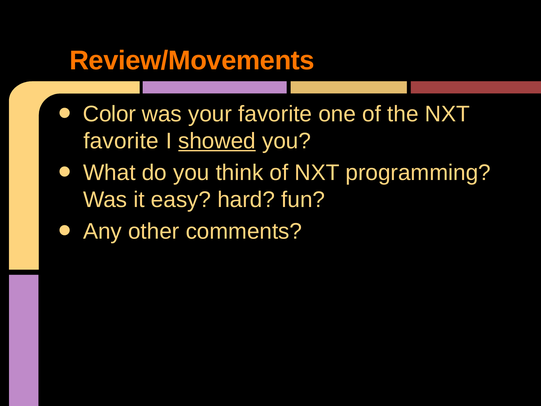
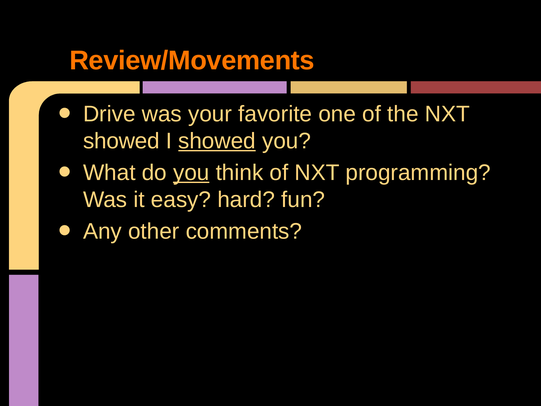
Color: Color -> Drive (109, 114)
favorite: favorite -> showed (121, 141)
you underline: none -> present (191, 173)
